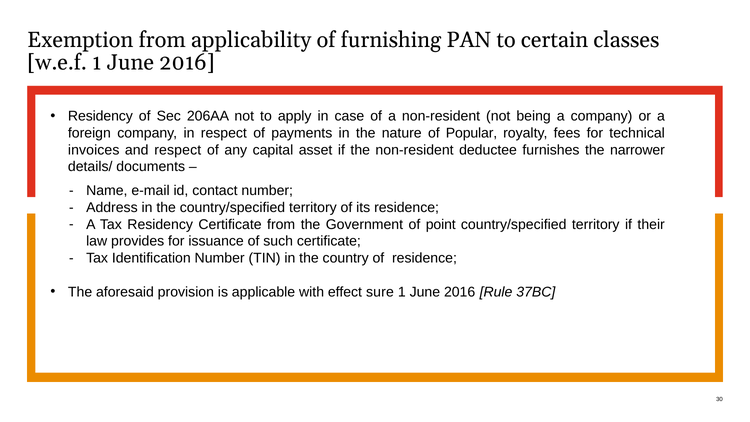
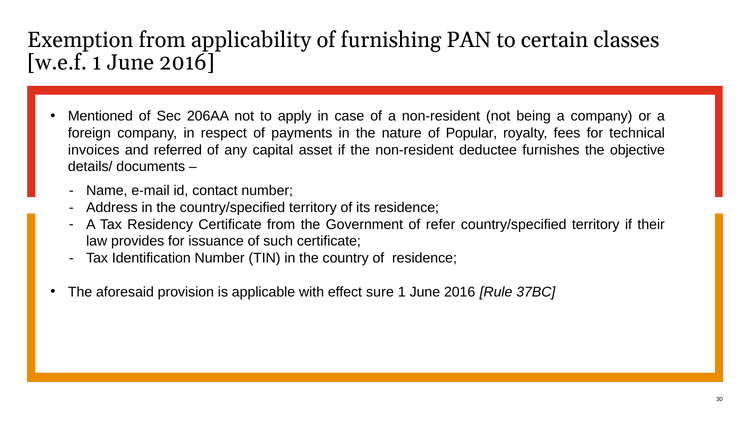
Residency: Residency -> Mentioned (100, 116)
and respect: respect -> referred (178, 150)
narrower: narrower -> objective (637, 150)
point: point -> refer (441, 224)
